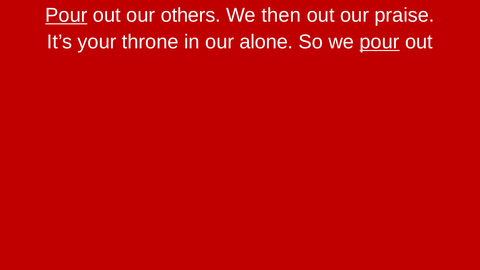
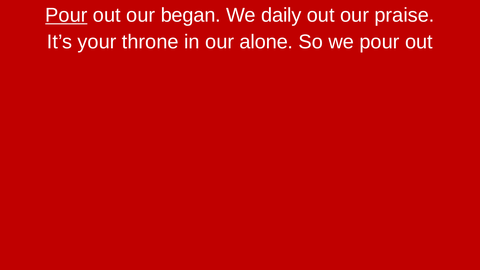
others: others -> began (191, 15)
then: then -> daily (281, 15)
pour underline: present -> none (380, 42)
